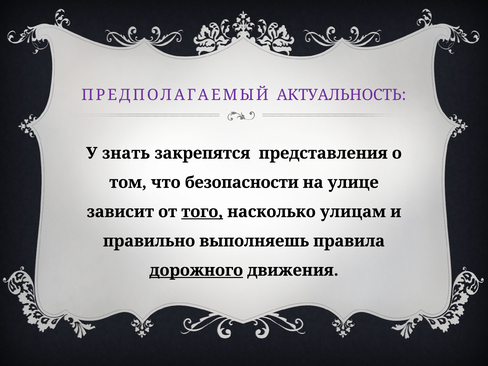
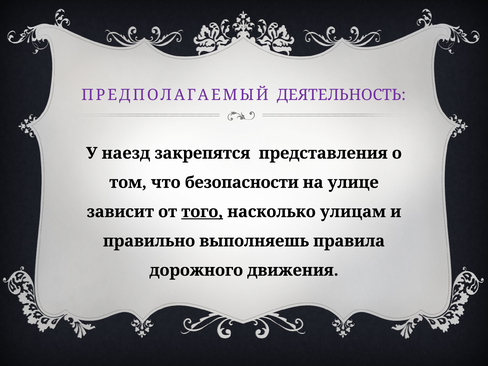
АКТУАЛЬНОСТЬ: АКТУАЛЬНОСТЬ -> ДЕЯТЕЛЬНОСТЬ (341, 95)
знать: знать -> наезд (126, 153)
дорожного underline: present -> none (196, 270)
